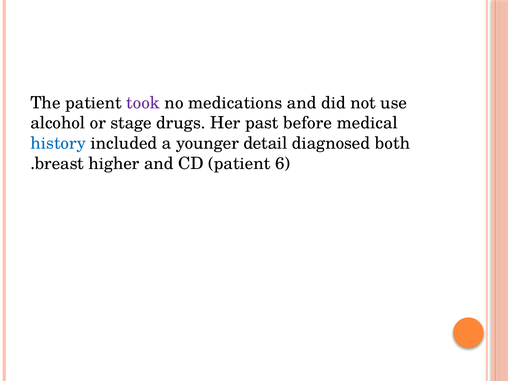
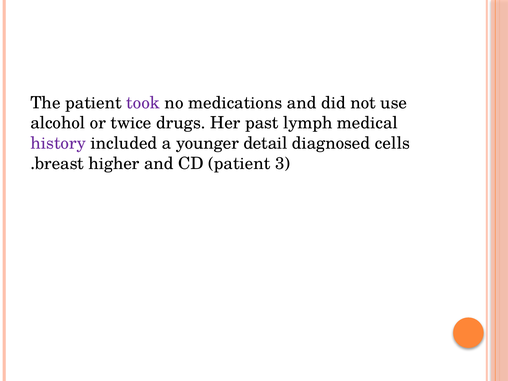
stage: stage -> twice (131, 123)
before: before -> lymph (308, 123)
history colour: blue -> purple (58, 143)
both: both -> cells (392, 143)
6: 6 -> 3 (283, 164)
